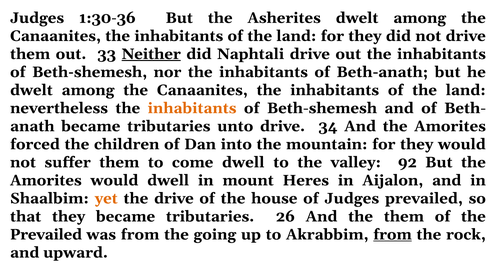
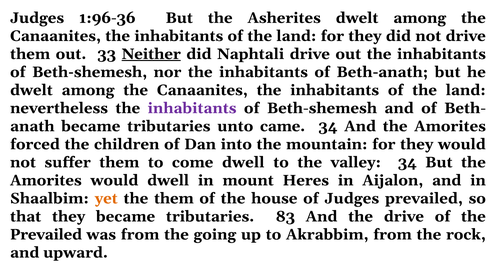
1:30-36: 1:30-36 -> 1:96-36 (107, 18)
inhabitants colour: orange -> purple (192, 108)
unto drive: drive -> came (283, 126)
valley 92: 92 -> 34 (407, 162)
the drive: drive -> them (174, 198)
26: 26 -> 83 (285, 216)
the them: them -> drive (404, 216)
from underline: present -> none (392, 234)
